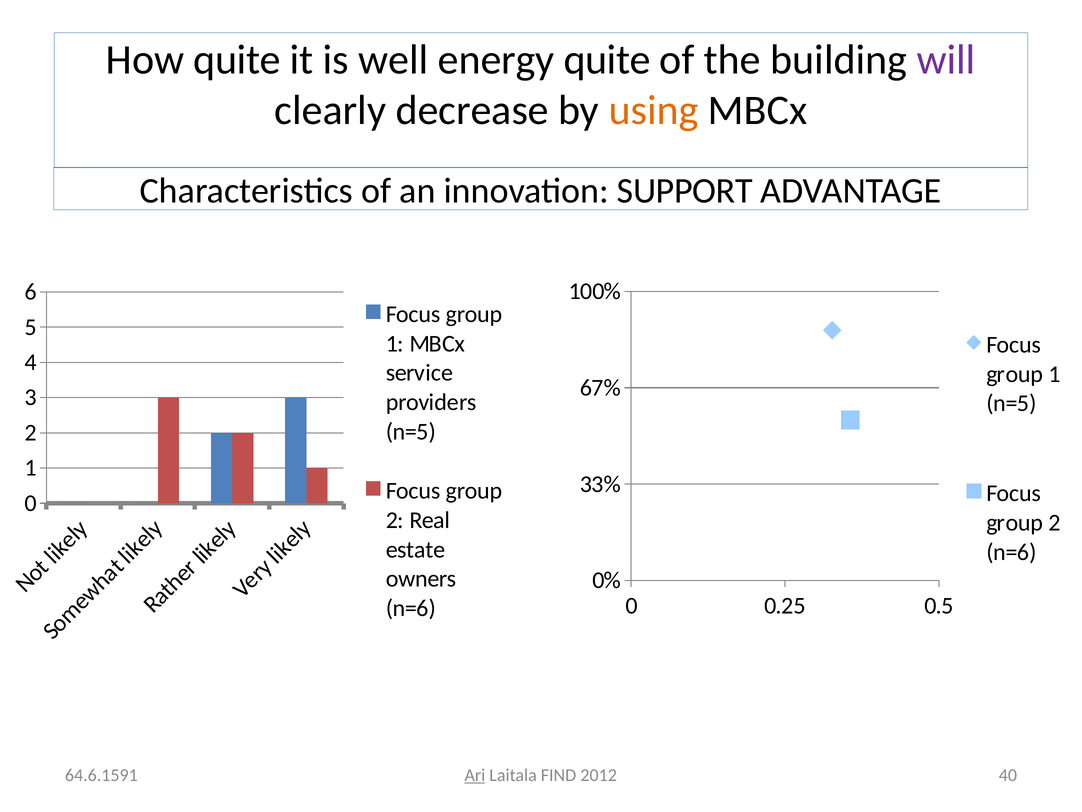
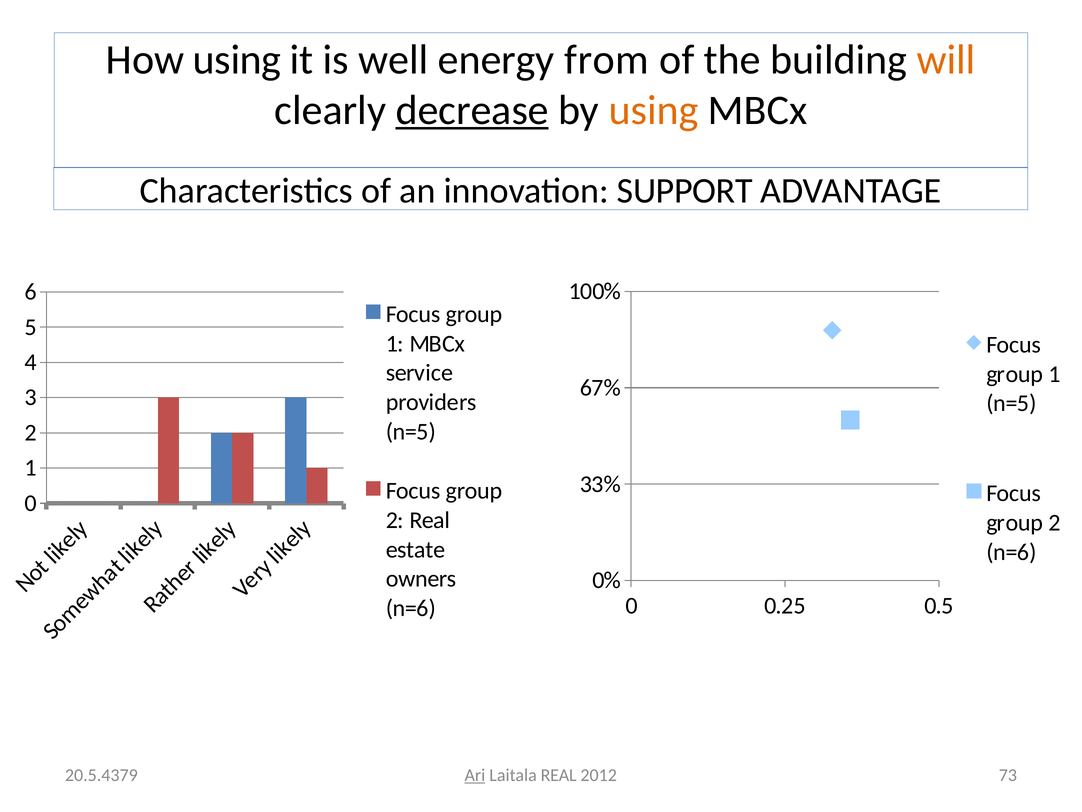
How quite: quite -> using (237, 60)
energy quite: quite -> from (607, 60)
will colour: purple -> orange (946, 60)
decrease underline: none -> present (472, 110)
Laitala FIND: FIND -> REAL (559, 775)
40: 40 -> 73 (1008, 775)
64.6.1591: 64.6.1591 -> 20.5.4379 (101, 775)
